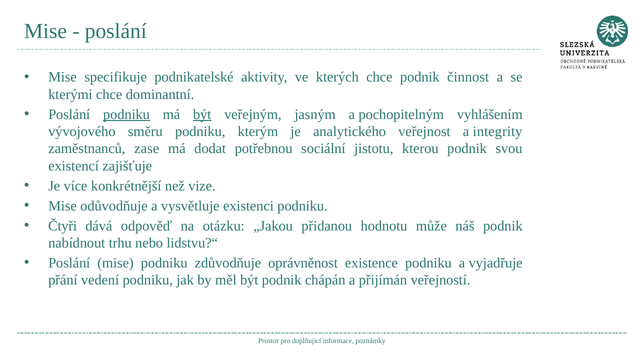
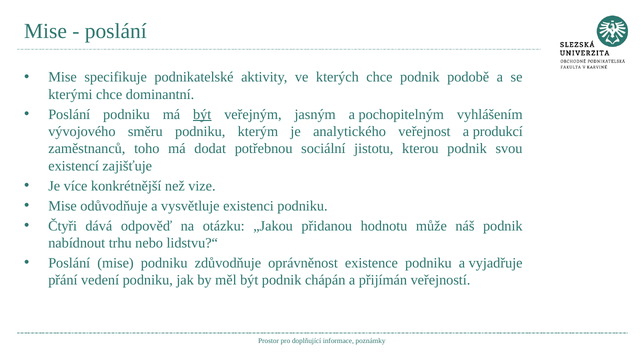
činnost: činnost -> podobě (468, 77)
podniku underline: present -> none (126, 114)
integrity: integrity -> produkcí (498, 132)
zase: zase -> toho (147, 149)
